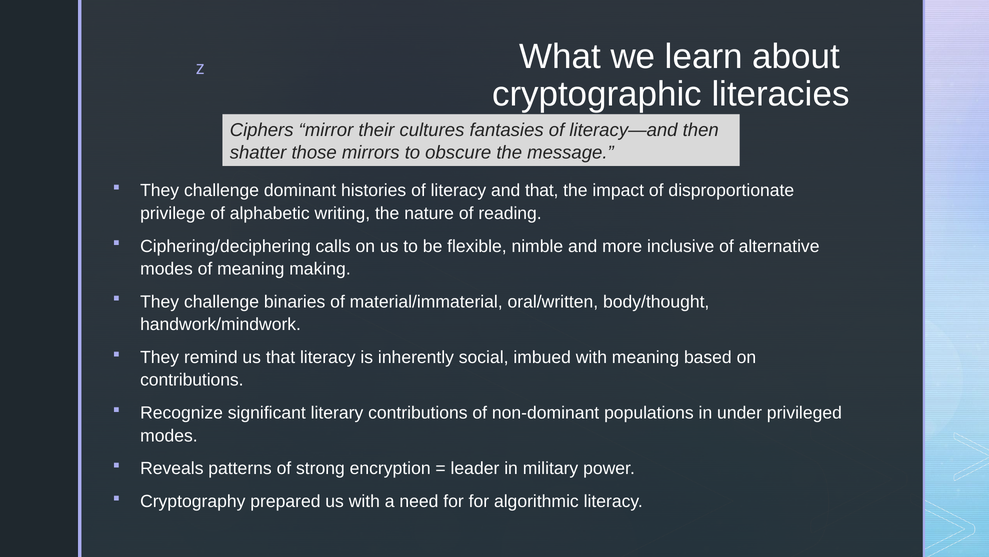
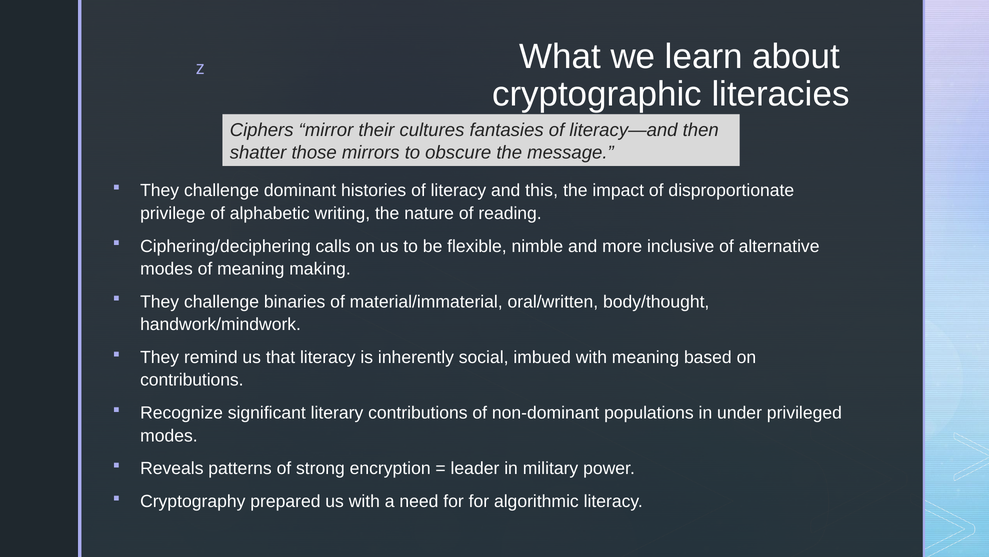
and that: that -> this (542, 190)
